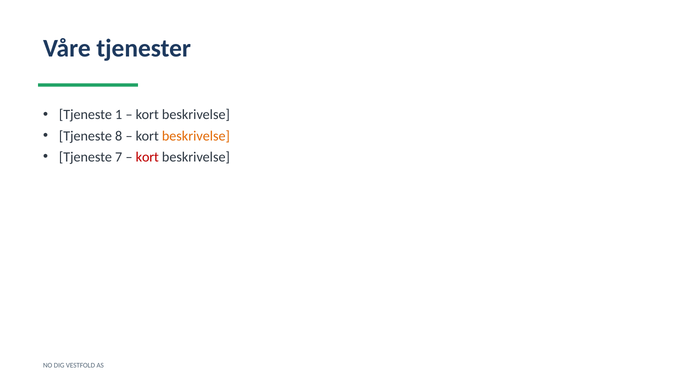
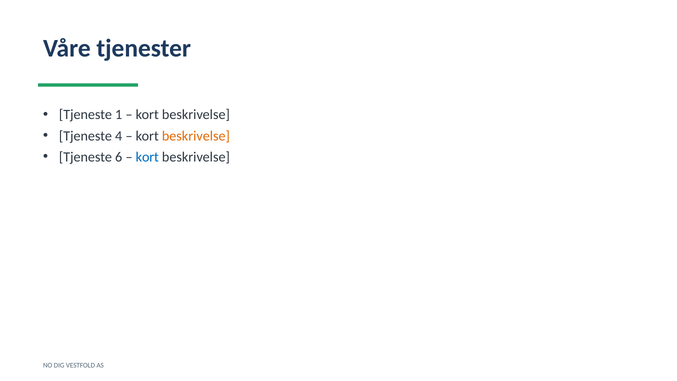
8: 8 -> 4 (119, 136)
7: 7 -> 6 (119, 157)
kort colour: red -> blue (147, 157)
